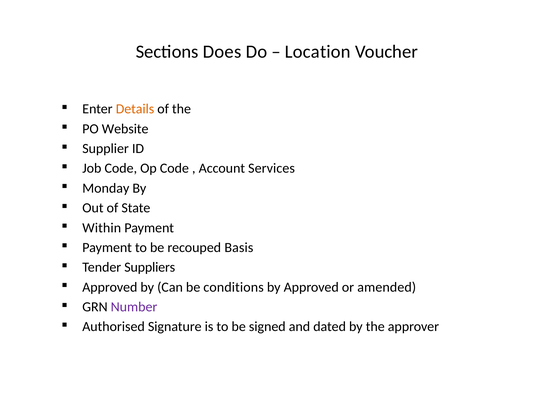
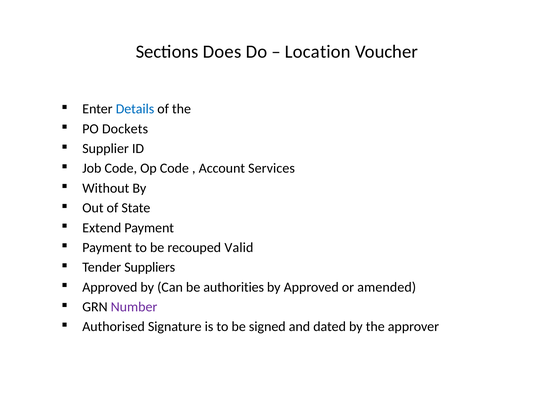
Details colour: orange -> blue (135, 109)
Website: Website -> Dockets (125, 129)
Monday: Monday -> Without (106, 188)
Within: Within -> Extend (102, 228)
Basis: Basis -> Valid (239, 248)
conditions: conditions -> authorities (234, 287)
